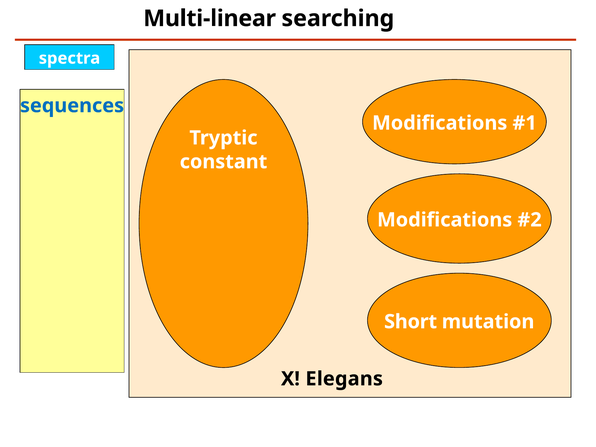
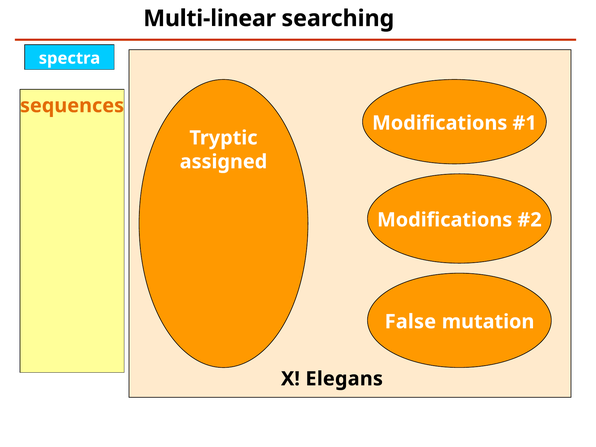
sequences colour: blue -> orange (72, 106)
constant: constant -> assigned (223, 162)
Short: Short -> False (410, 322)
